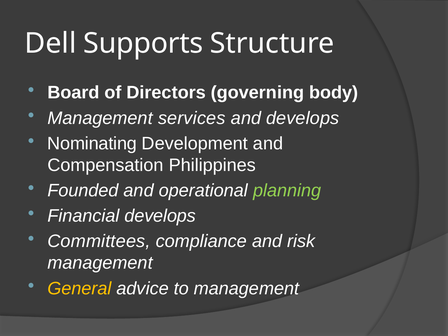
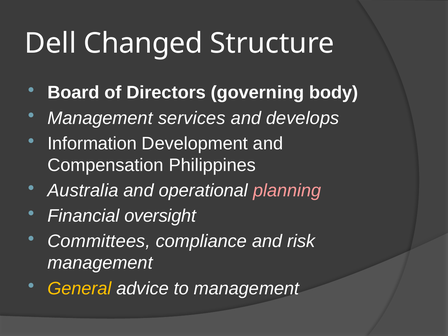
Supports: Supports -> Changed (143, 43)
Nominating: Nominating -> Information (92, 143)
Founded: Founded -> Australia (83, 191)
planning colour: light green -> pink (287, 191)
Financial develops: develops -> oversight (160, 216)
